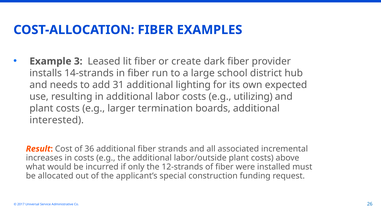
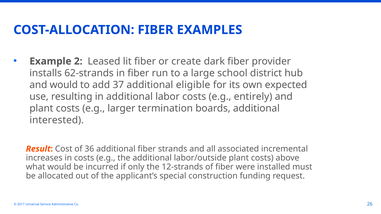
3: 3 -> 2 (78, 61)
14-strands: 14-strands -> 62-strands (89, 73)
and needs: needs -> would (64, 85)
31: 31 -> 37 (118, 85)
lighting: lighting -> eligible (193, 85)
utilizing: utilizing -> entirely (253, 97)
